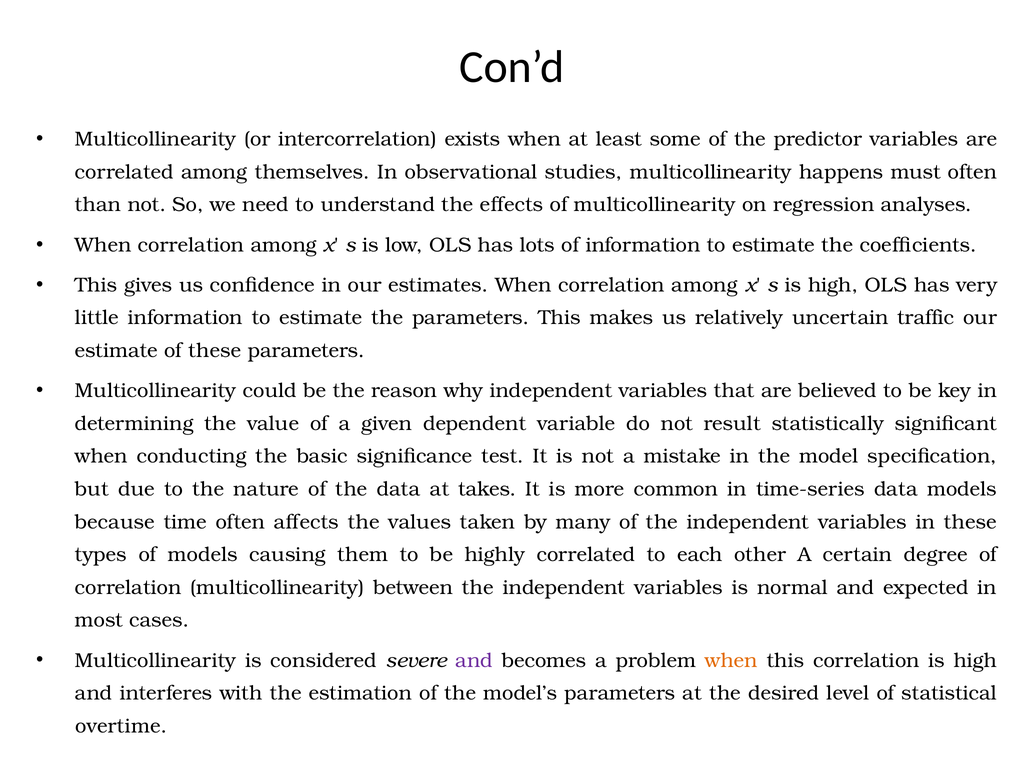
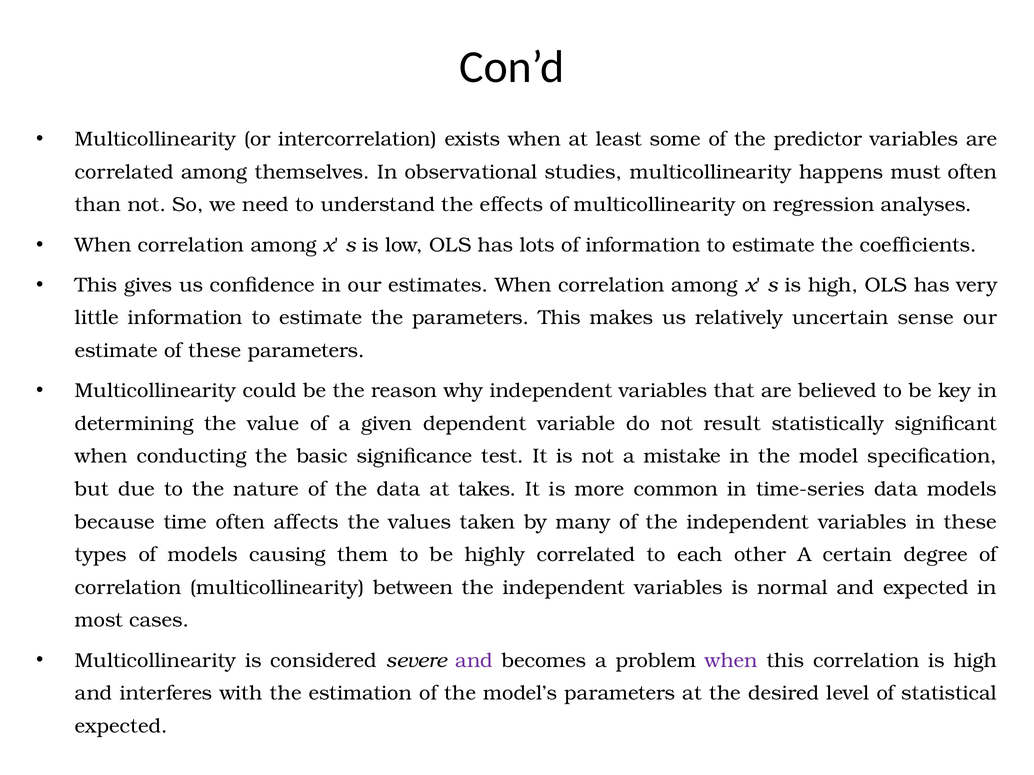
traffic: traffic -> sense (926, 318)
when colour: orange -> purple (731, 661)
overtime: overtime -> expected (121, 726)
